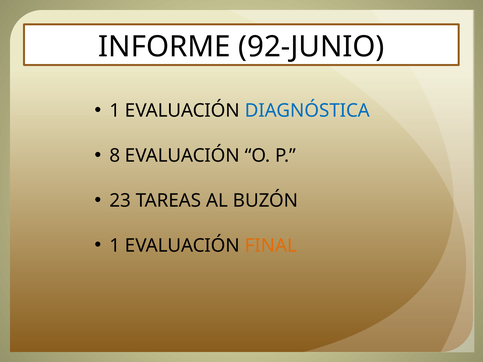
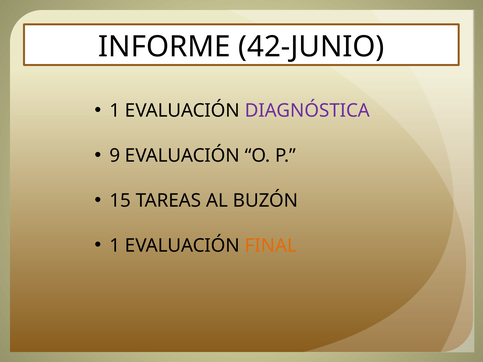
92-JUNIO: 92-JUNIO -> 42-JUNIO (311, 47)
DIAGNÓSTICA colour: blue -> purple (307, 111)
8: 8 -> 9 (115, 156)
23: 23 -> 15 (120, 201)
